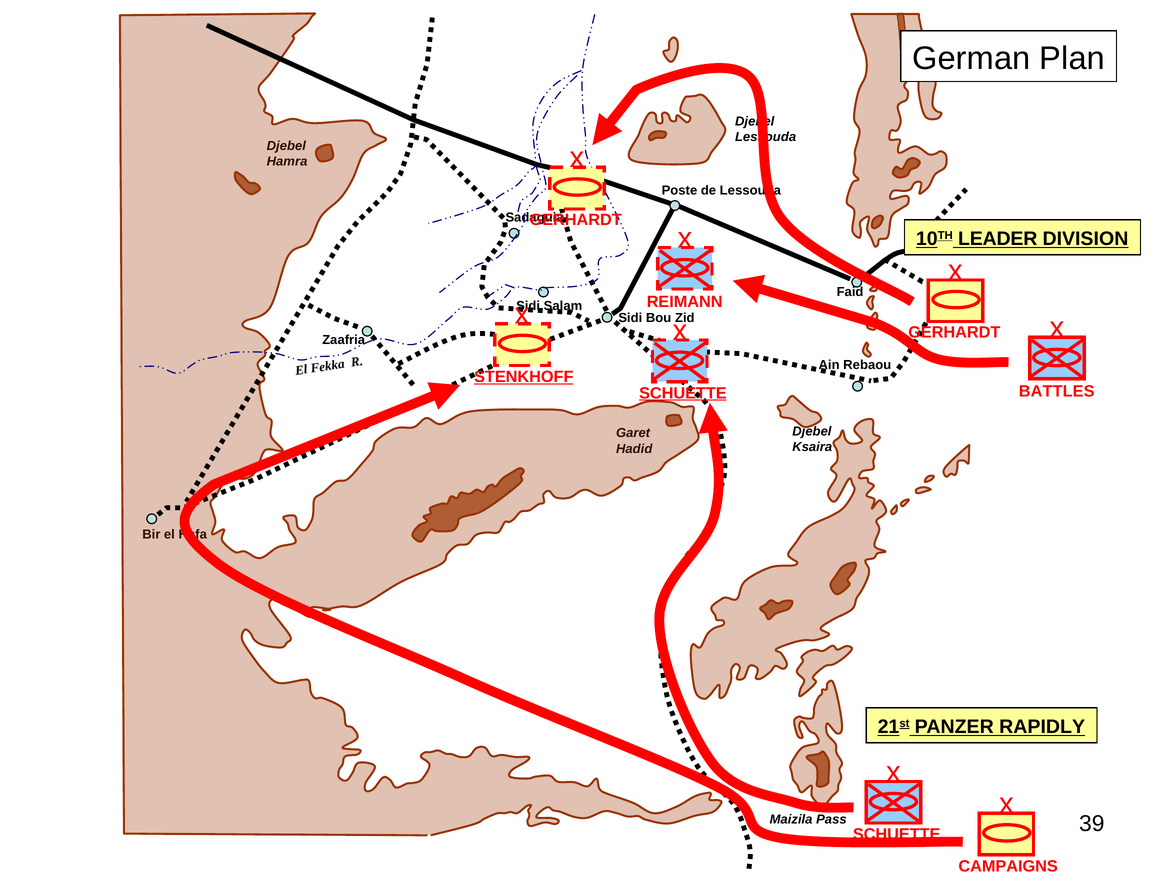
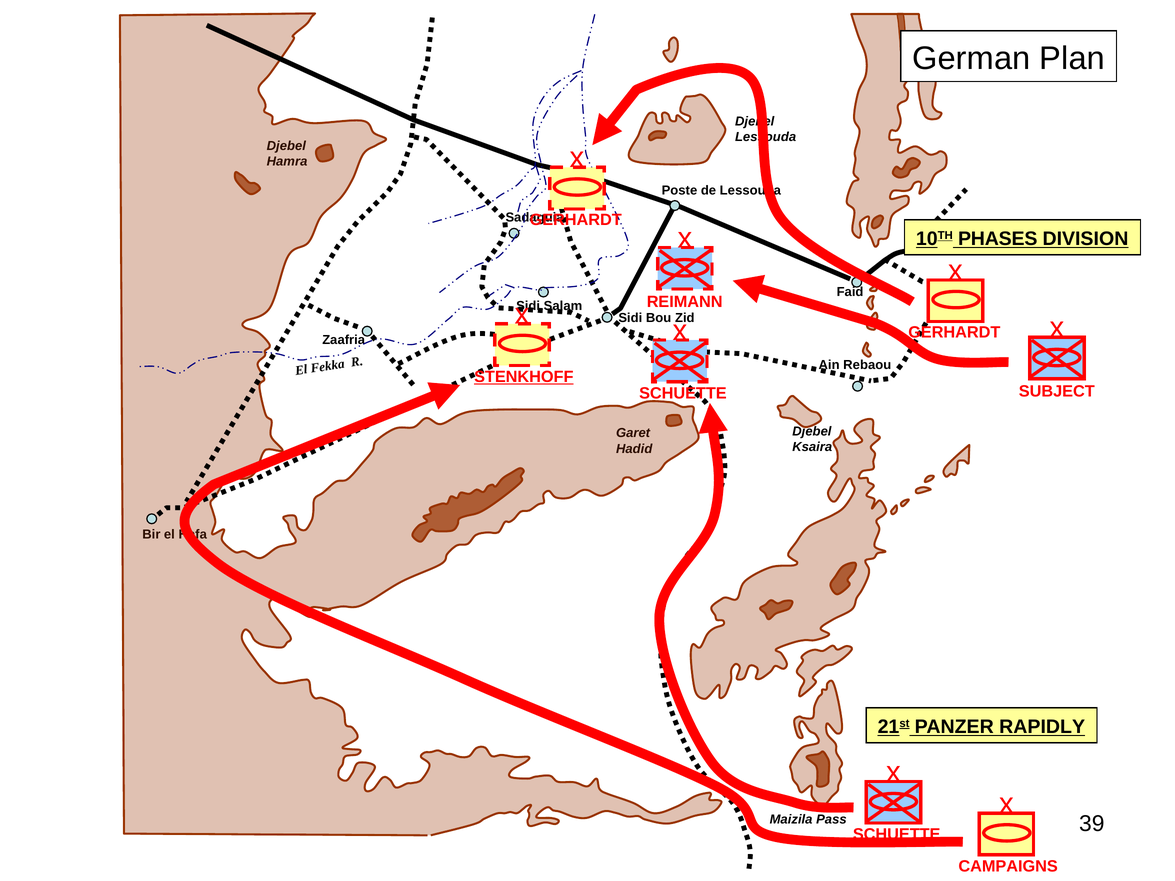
LEADER: LEADER -> PHASES (998, 239)
BATTLES: BATTLES -> SUBJECT (1057, 392)
SCHUETTE underline: present -> none (683, 393)
